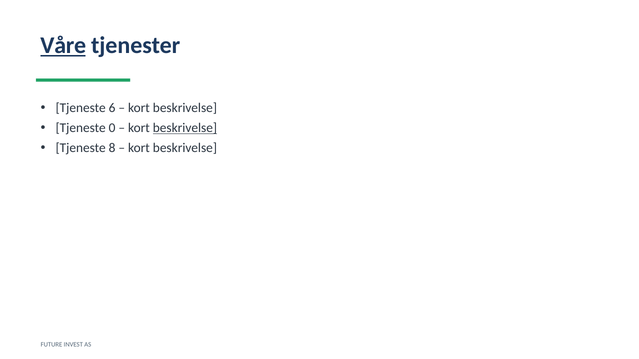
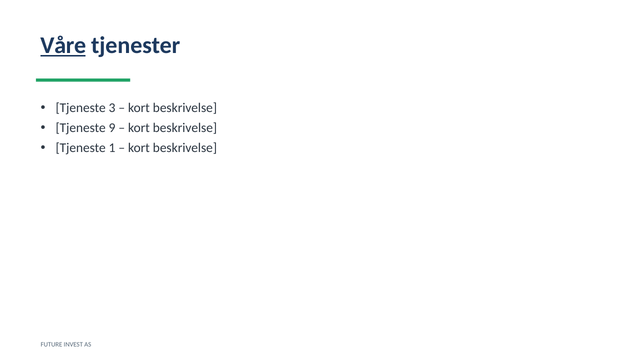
6: 6 -> 3 (112, 108)
0: 0 -> 9 (112, 128)
beskrivelse underline: present -> none (185, 128)
8: 8 -> 1 (112, 148)
